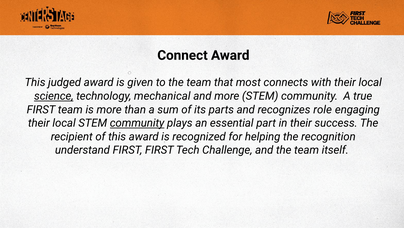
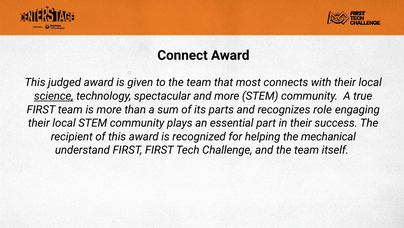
mechanical: mechanical -> spectacular (162, 96)
community underline: present -> none (137, 123)
recognition: recognition -> mechanical (328, 136)
